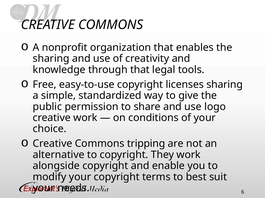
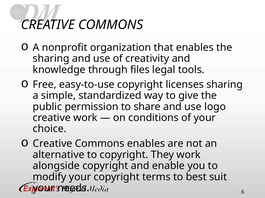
through that: that -> files (140, 70)
Commons tripping: tripping -> enables (146, 144)
